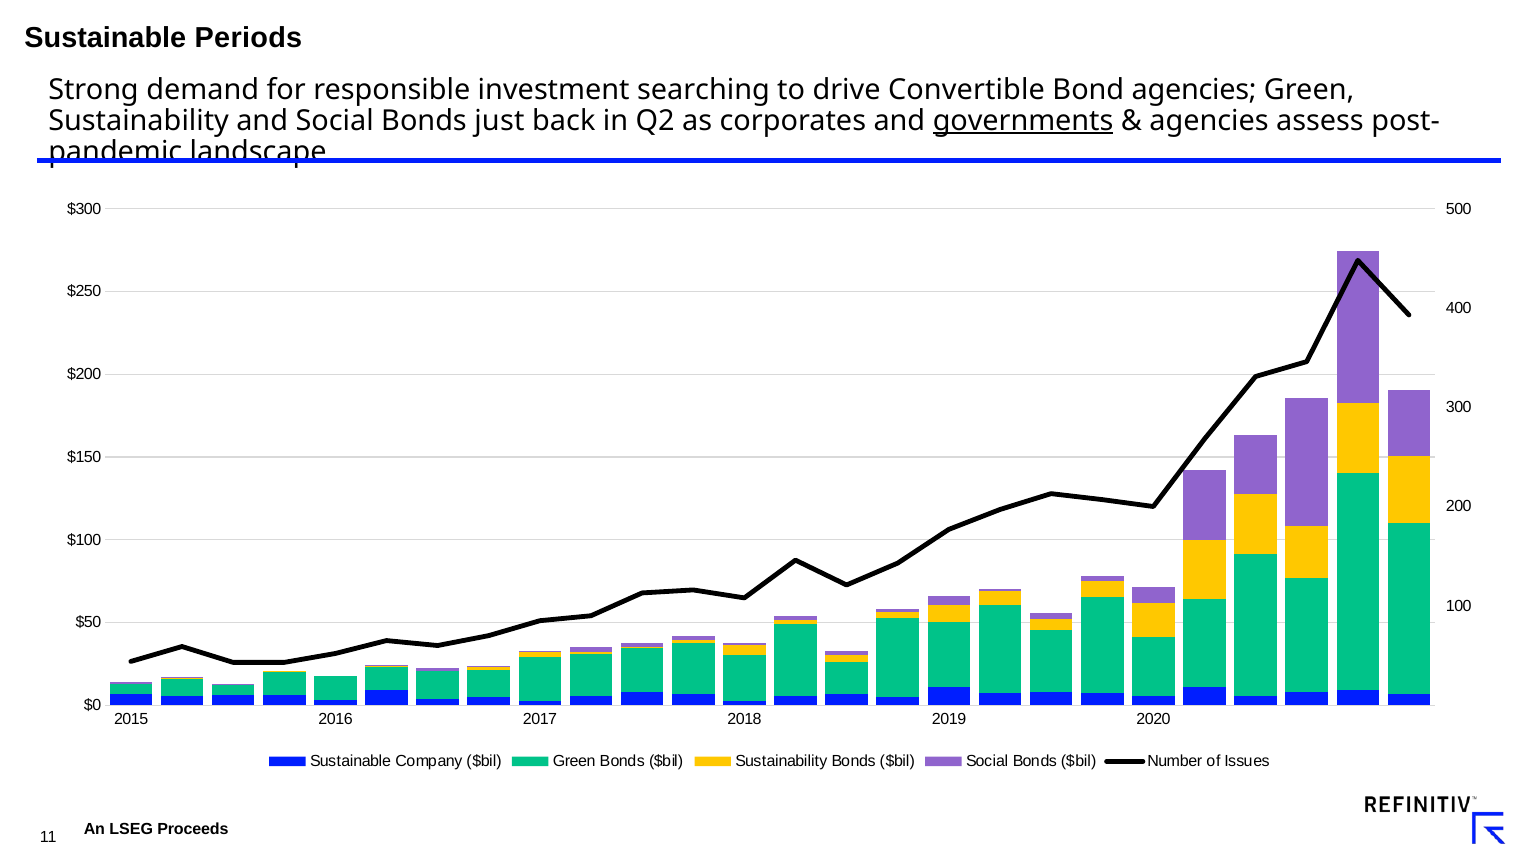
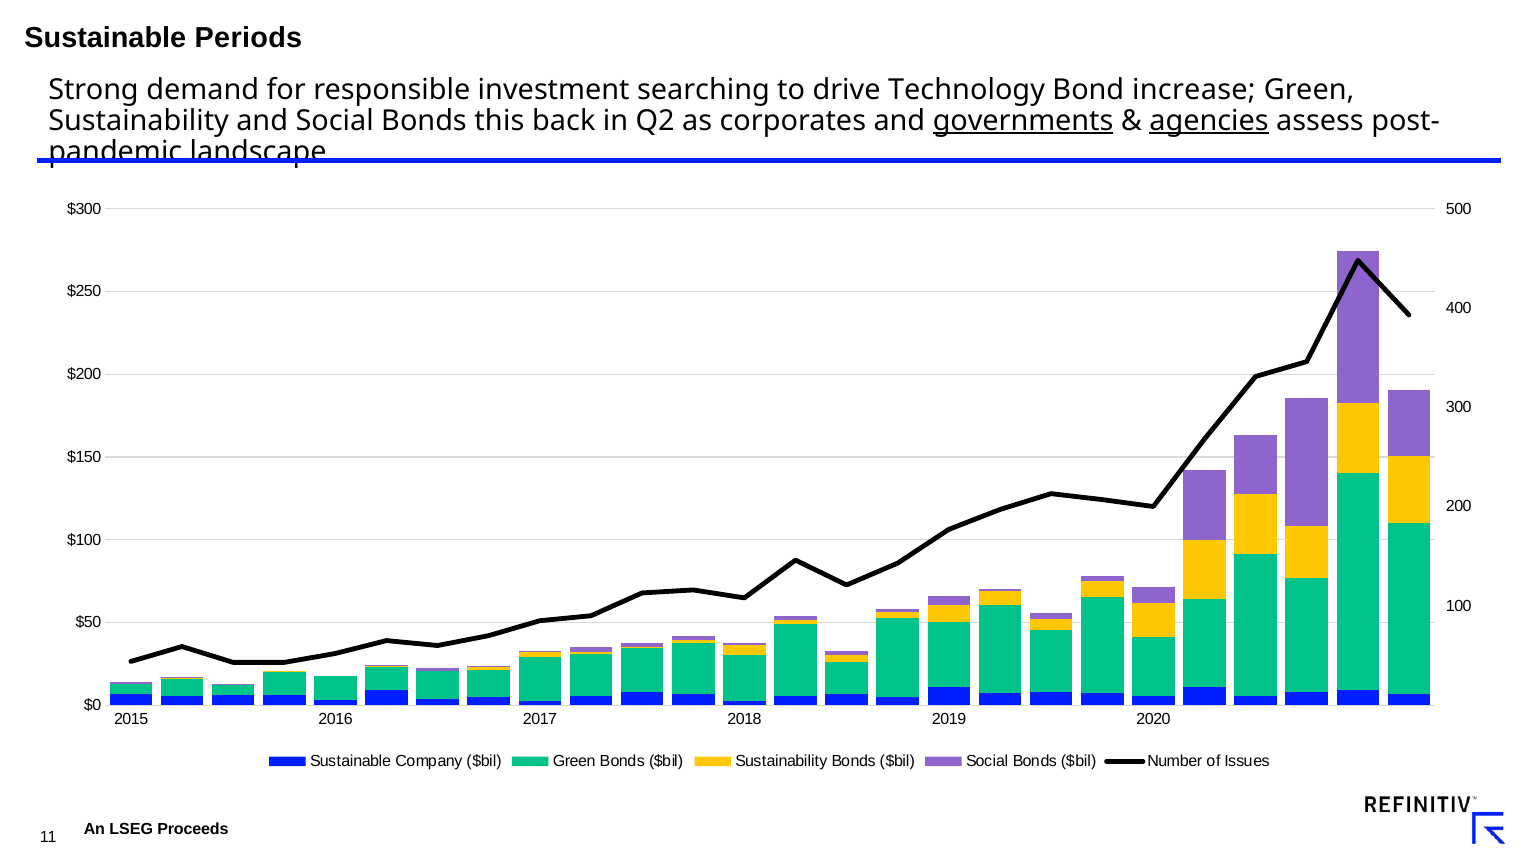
Convertible: Convertible -> Technology (967, 90)
Bond agencies: agencies -> increase (1194, 90)
just: just -> this (499, 121)
agencies underline: none -> present (1209, 121)
